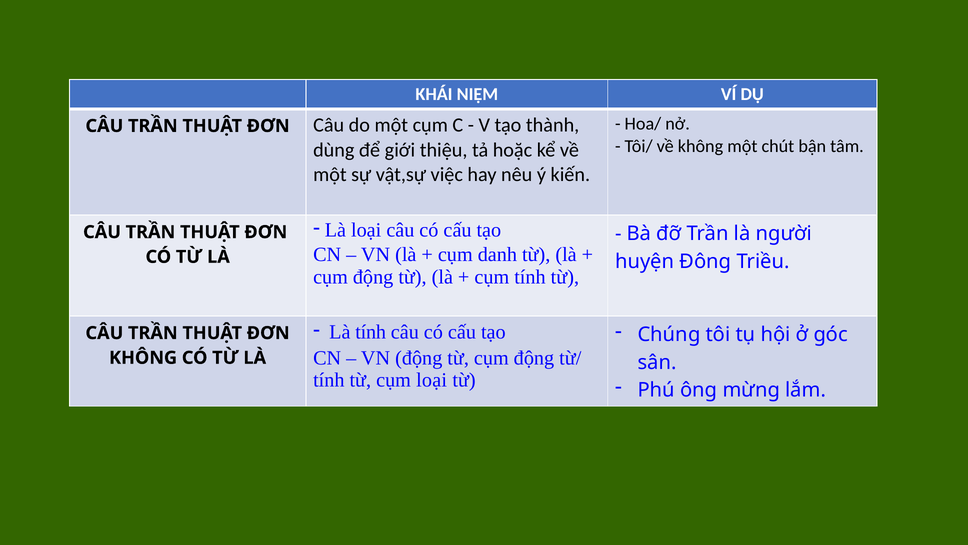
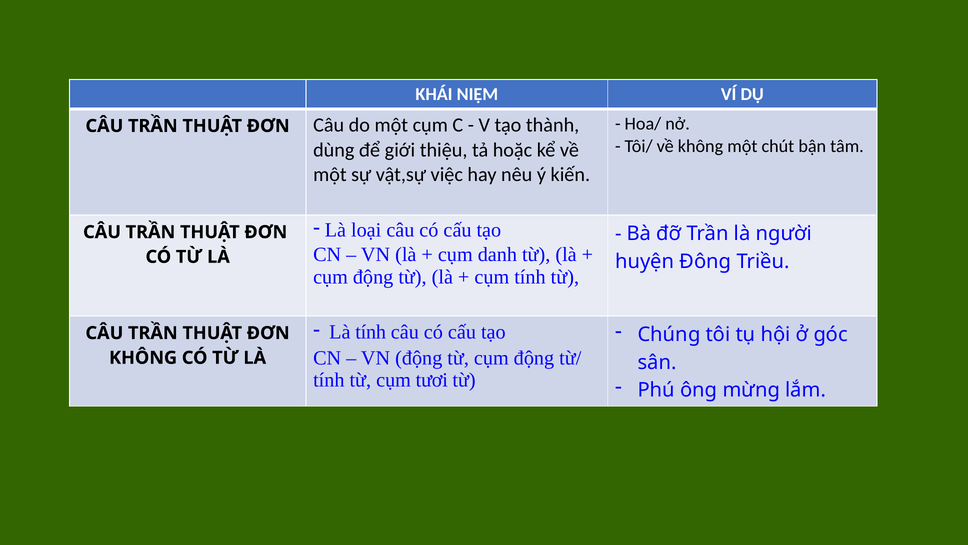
cụm loại: loại -> tươi (432, 380)
